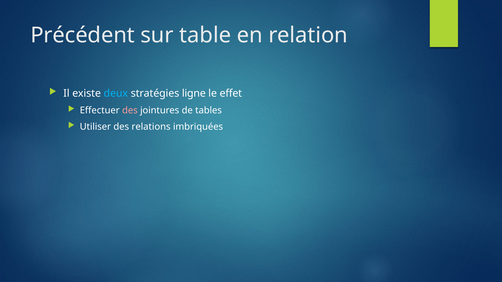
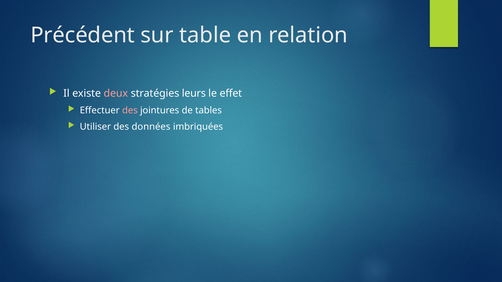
deux colour: light blue -> pink (116, 93)
ligne: ligne -> leurs (194, 93)
relations: relations -> données (151, 127)
